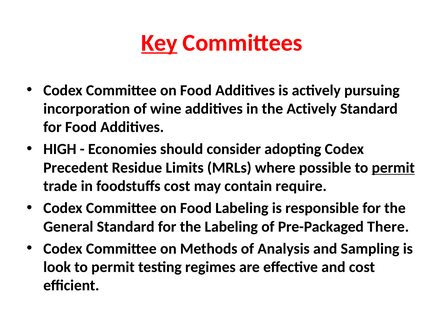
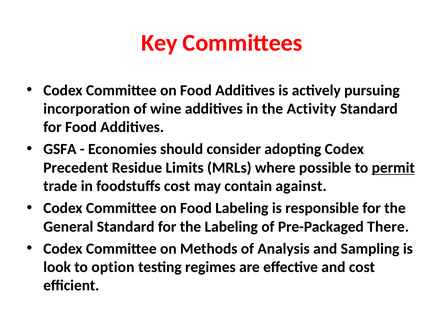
Key underline: present -> none (159, 43)
the Actively: Actively -> Activity (312, 109)
HIGH: HIGH -> GSFA (60, 149)
require: require -> against (301, 186)
permit: permit -> option (113, 267)
